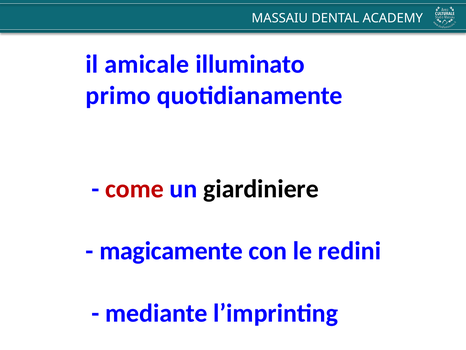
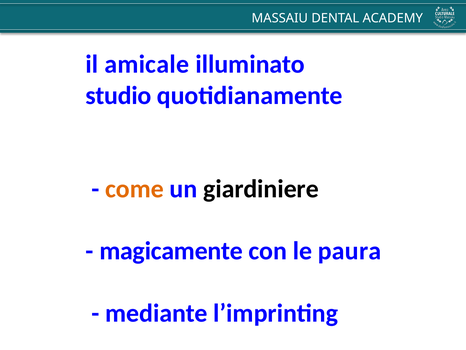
primo: primo -> studio (119, 95)
come colour: red -> orange (134, 189)
redini: redini -> paura (350, 251)
